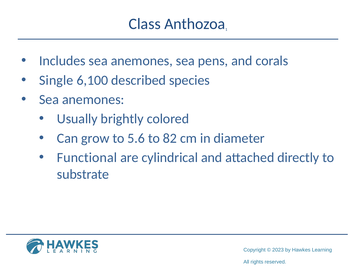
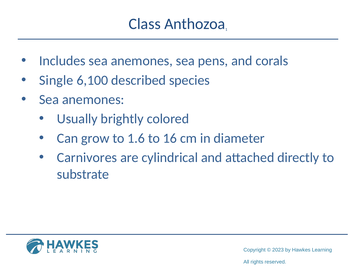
5.6: 5.6 -> 1.6 (136, 138)
82: 82 -> 16 (170, 138)
Functional: Functional -> Carnivores (87, 158)
